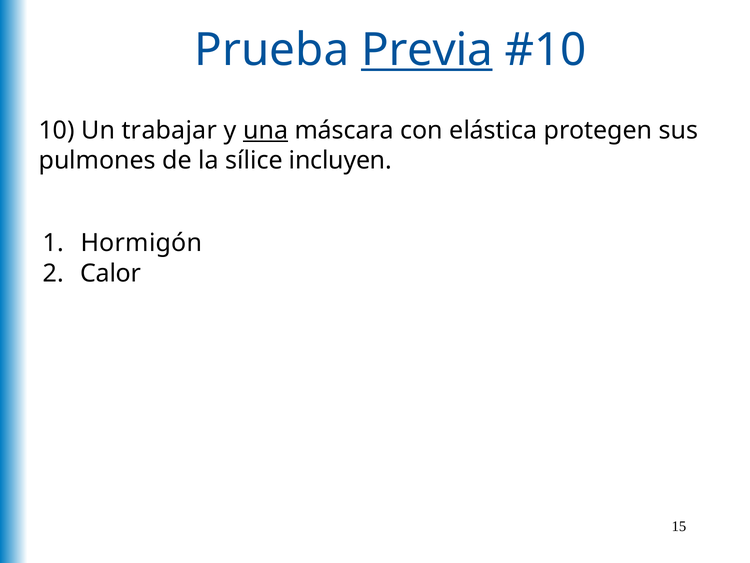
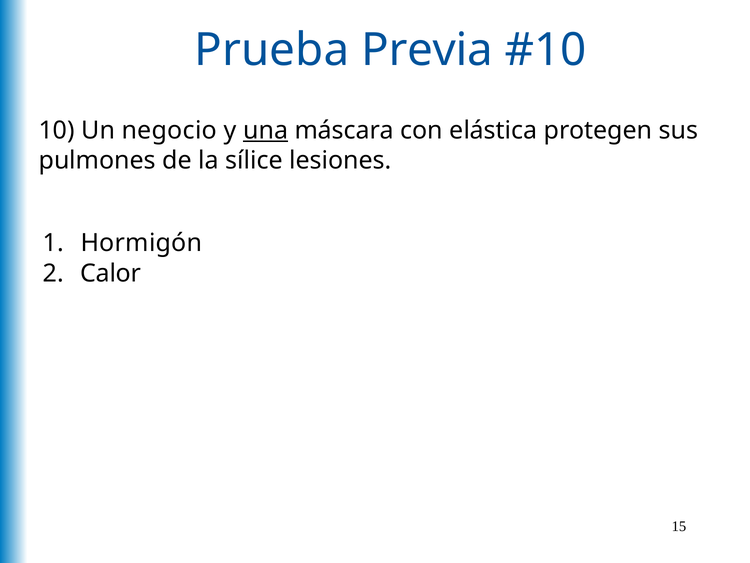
Previa underline: present -> none (427, 50)
trabajar: trabajar -> negocio (169, 130)
incluyen: incluyen -> lesiones (340, 160)
